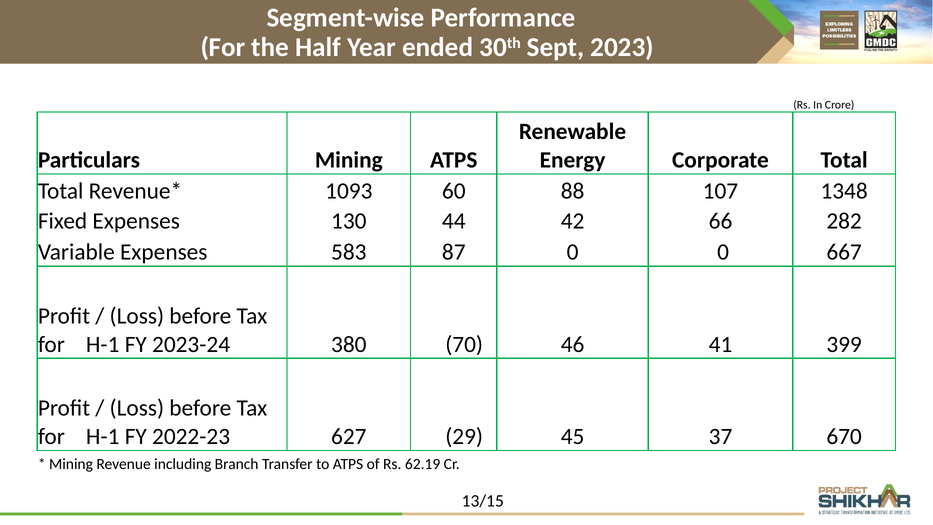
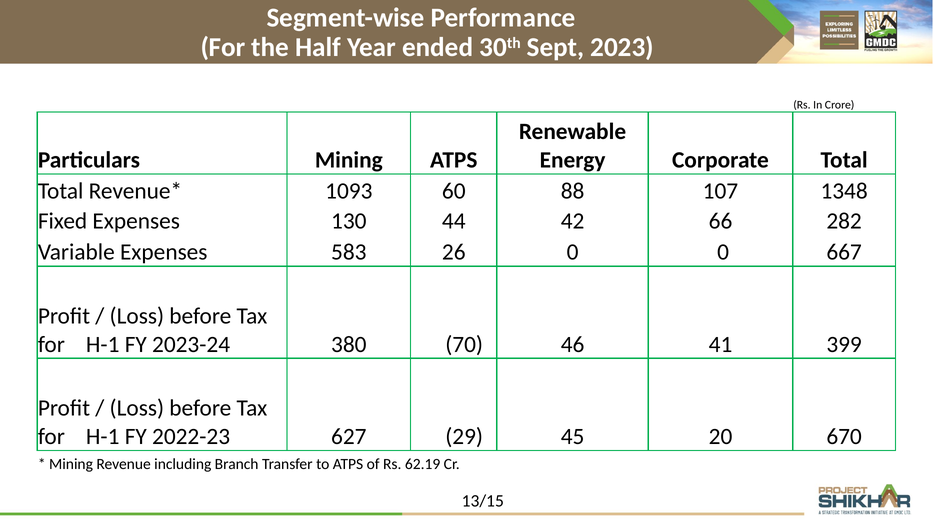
87: 87 -> 26 (454, 252)
37: 37 -> 20 (721, 436)
